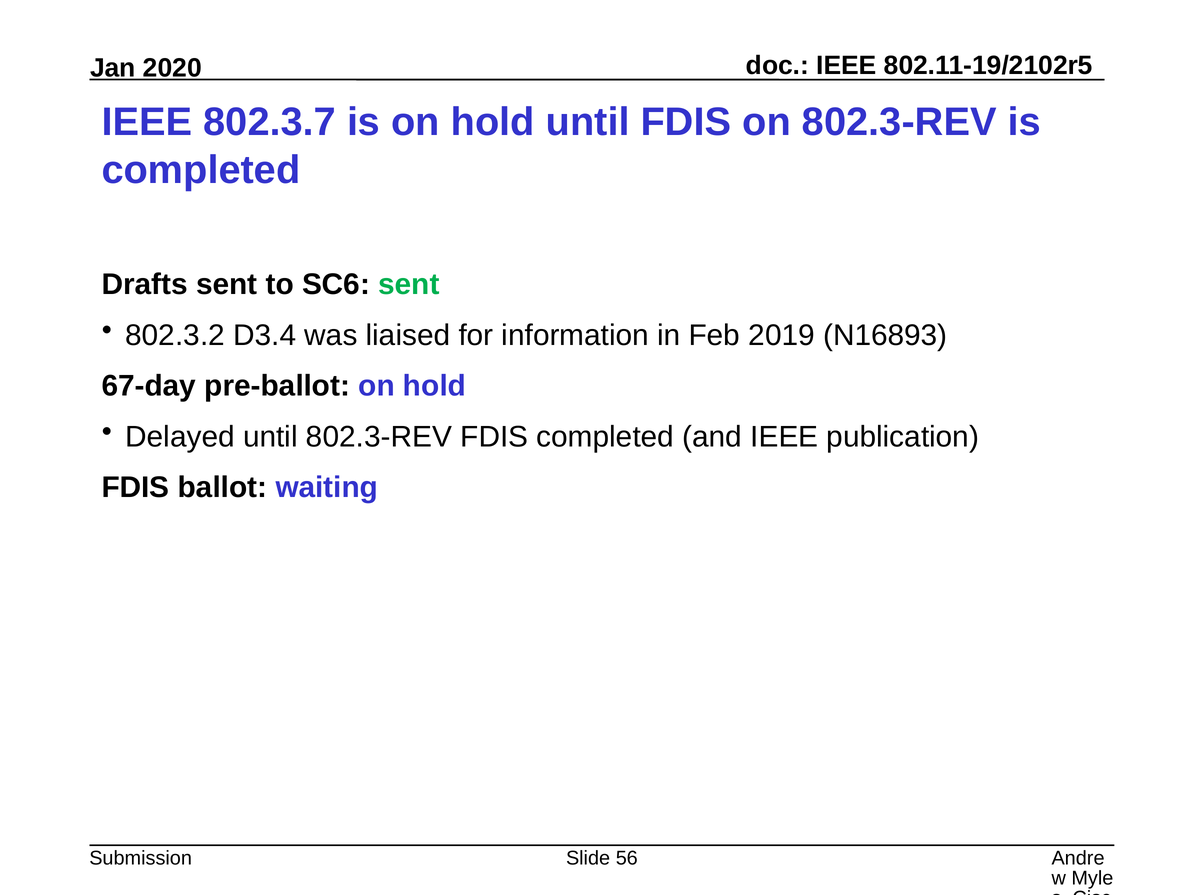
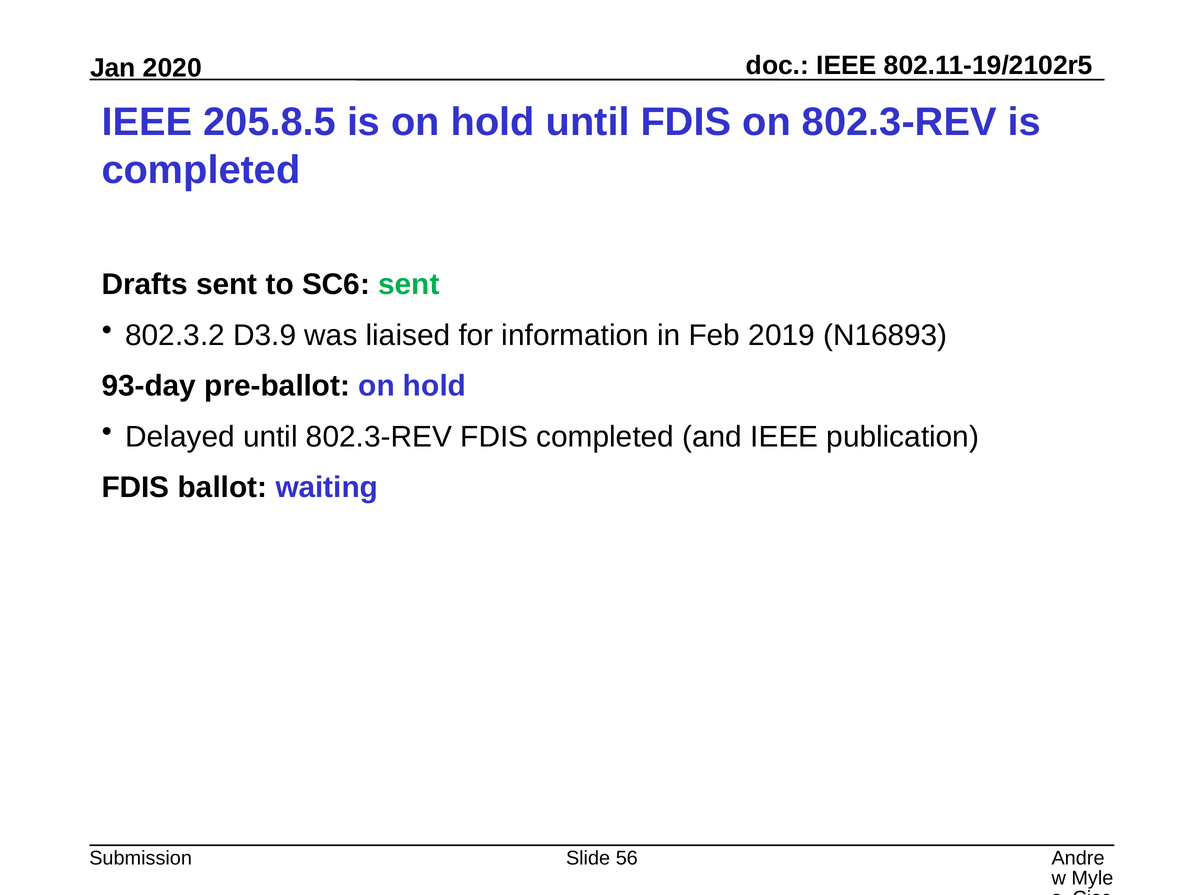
802.3.7: 802.3.7 -> 205.8.5 (270, 122)
D3.4: D3.4 -> D3.9 (265, 335)
67-day: 67-day -> 93-day (149, 386)
